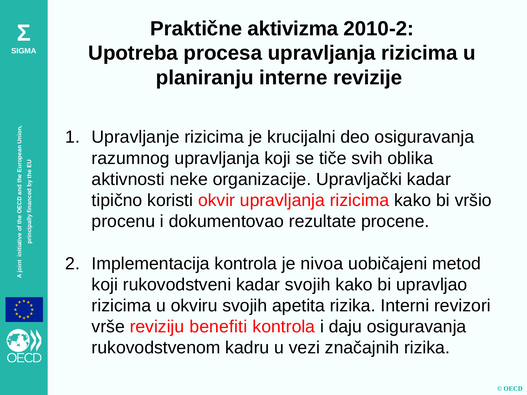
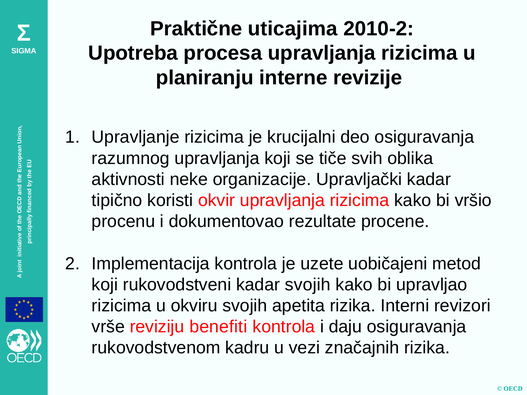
aktivizma: aktivizma -> uticajima (293, 29)
nivoa: nivoa -> uzete (322, 264)
